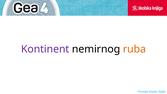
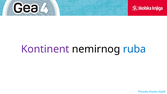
ruba colour: orange -> blue (134, 49)
